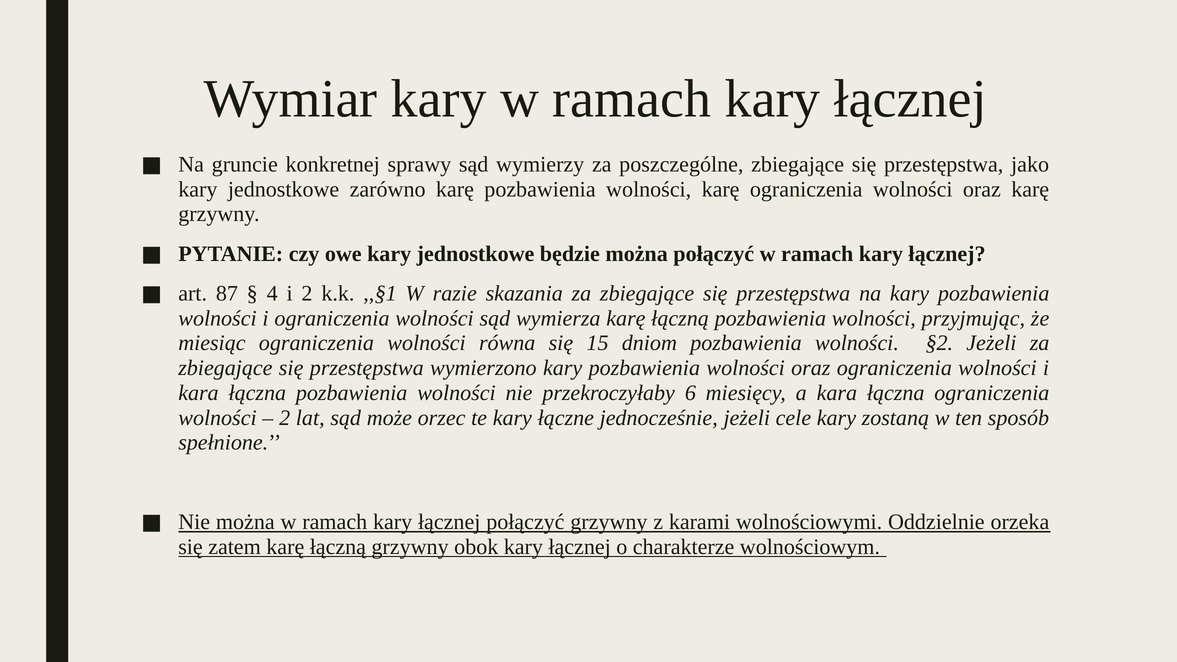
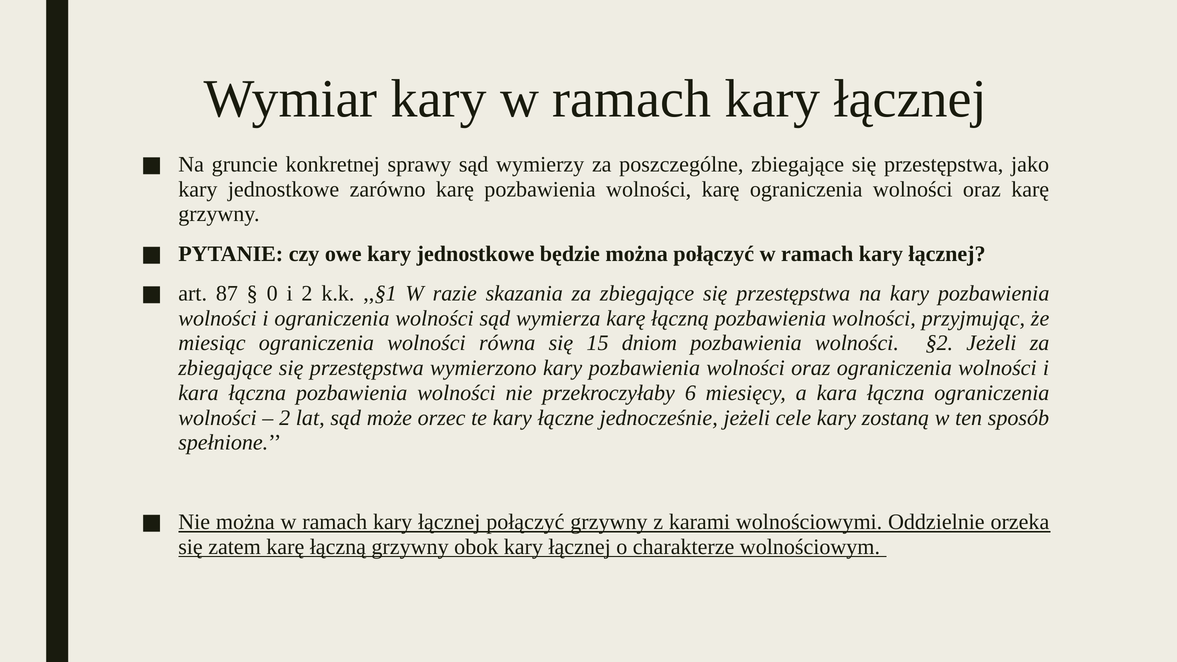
4: 4 -> 0 (272, 293)
